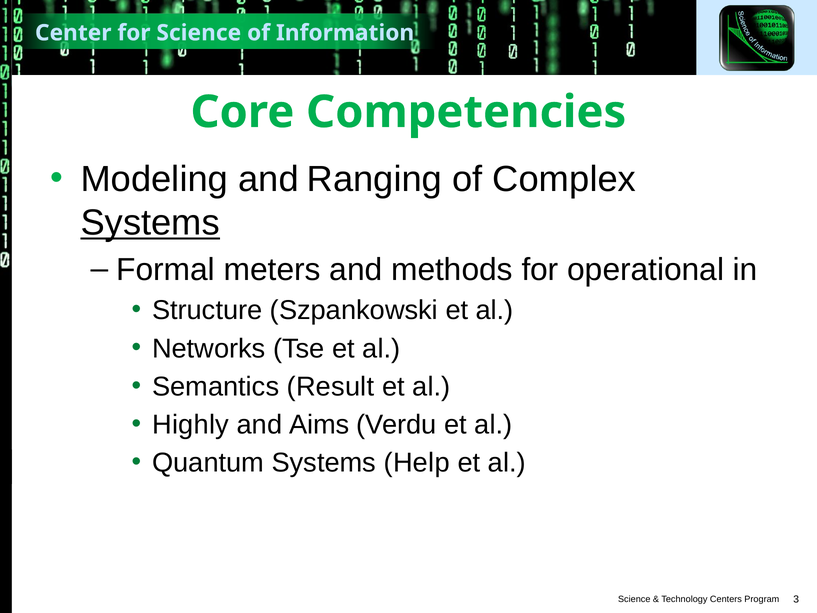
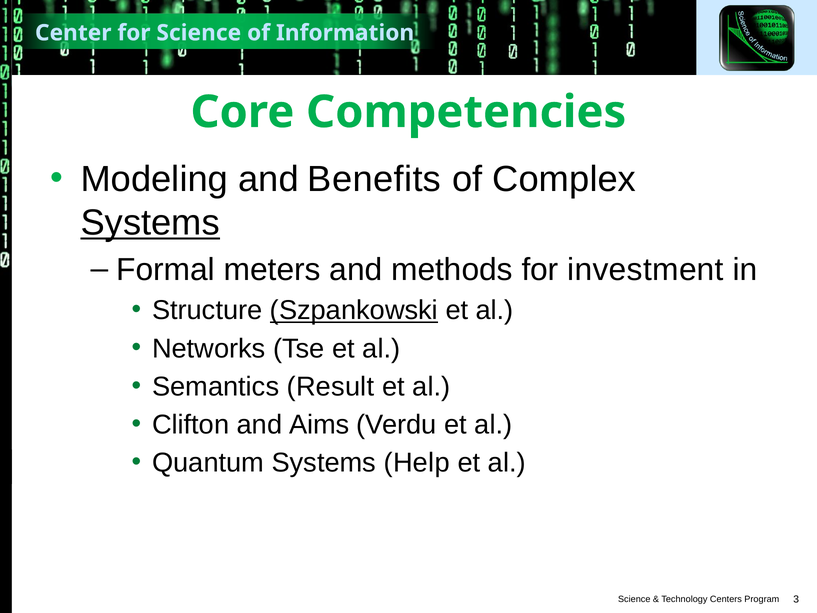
Ranging: Ranging -> Benefits (374, 179)
operational: operational -> investment (646, 270)
Szpankowski underline: none -> present (354, 310)
Highly: Highly -> Clifton (191, 425)
